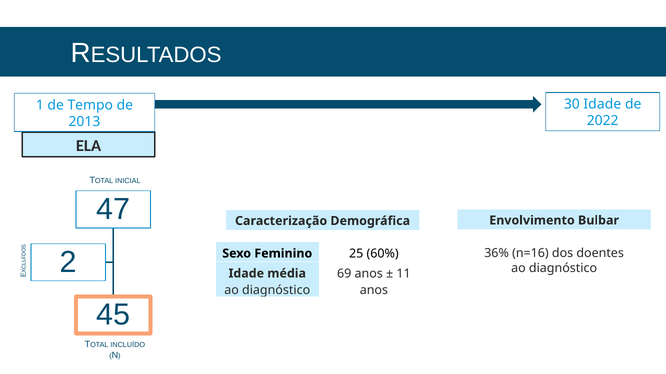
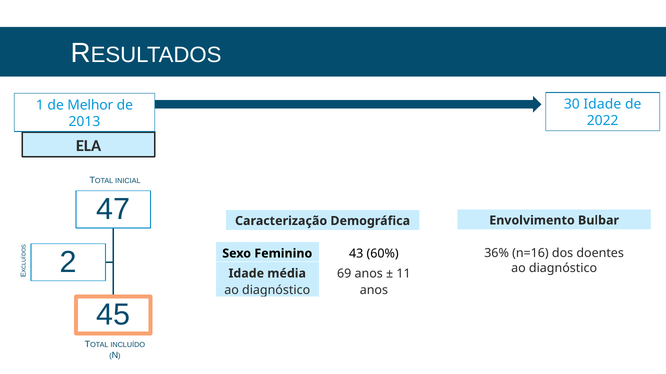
Tempo: Tempo -> Melhor (90, 105)
25: 25 -> 43 (356, 254)
